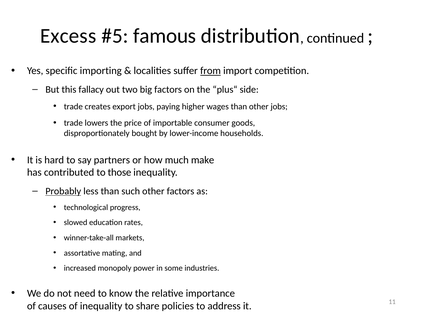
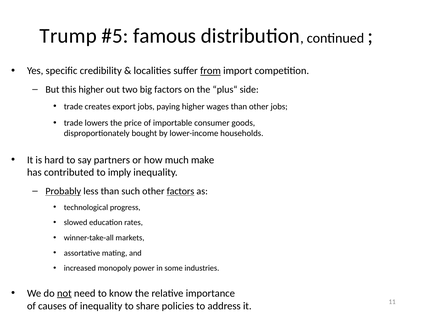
Excess: Excess -> Trump (68, 36)
importing: importing -> credibility (101, 71)
this fallacy: fallacy -> higher (91, 89)
those: those -> imply (119, 172)
factors underline: none -> present (181, 191)
not underline: none -> present (64, 293)
